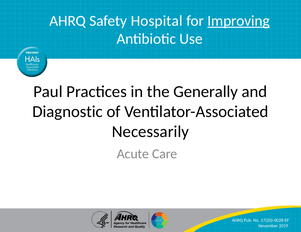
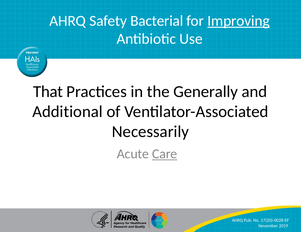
Hospital: Hospital -> Bacterial (157, 21)
Paul: Paul -> That (48, 92)
Diagnostic: Diagnostic -> Additional (68, 112)
Care underline: none -> present (165, 154)
